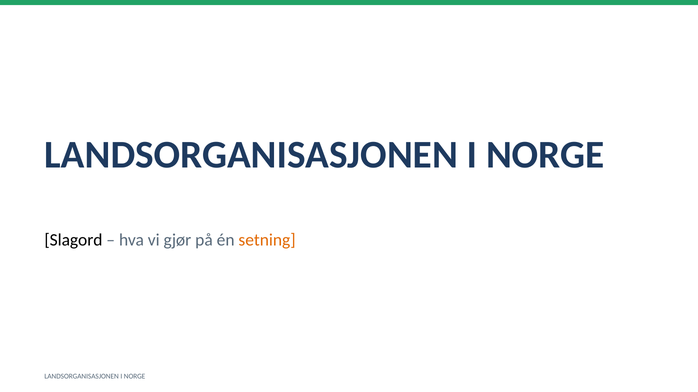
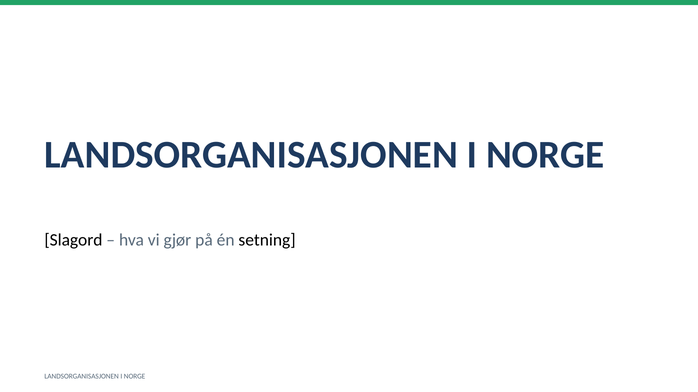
setning colour: orange -> black (267, 240)
